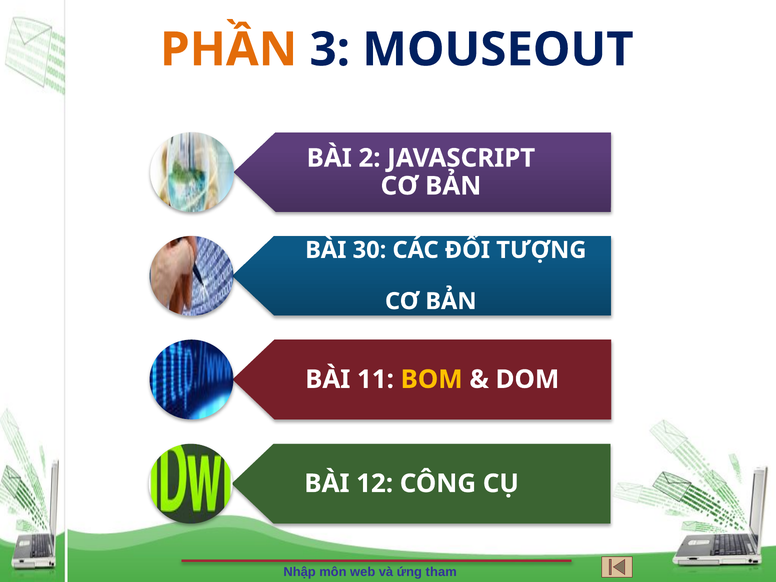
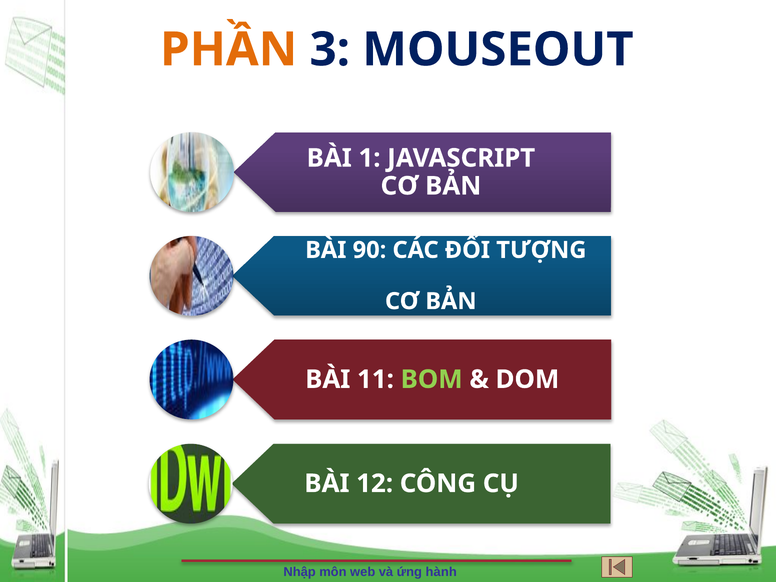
2: 2 -> 1 (370, 158)
30: 30 -> 90 (369, 250)
BOM colour: yellow -> light green (432, 379)
tham: tham -> hành (441, 572)
